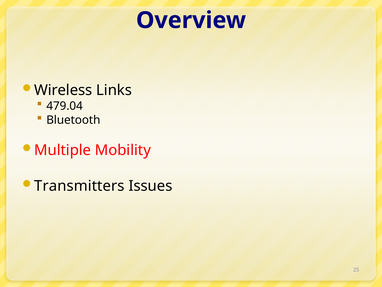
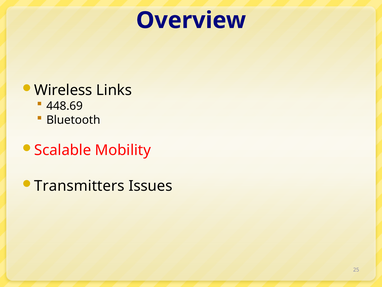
479.04: 479.04 -> 448.69 (65, 106)
Multiple: Multiple -> Scalable (63, 150)
